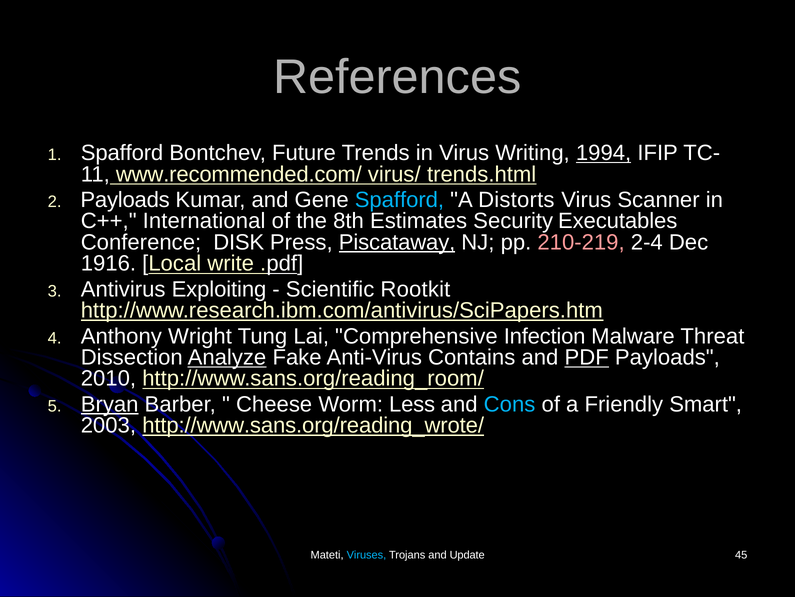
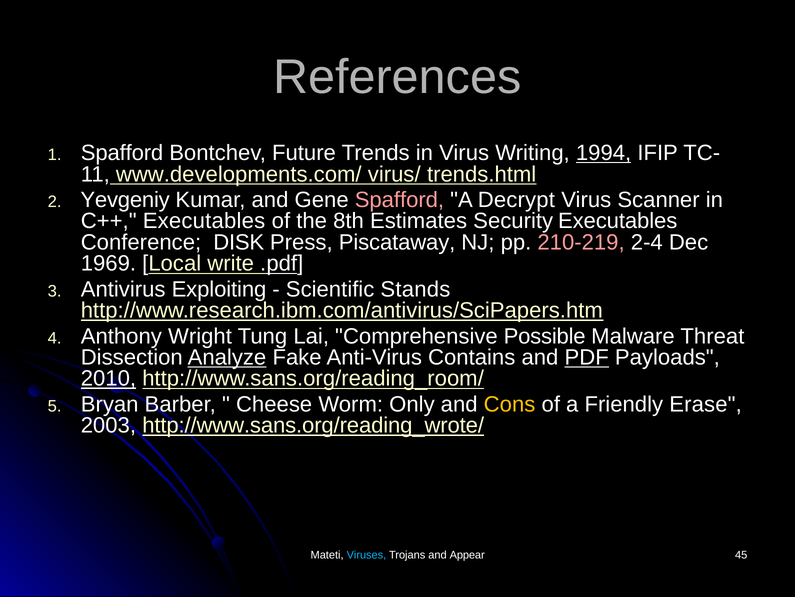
www.recommended.com/: www.recommended.com/ -> www.developments.com/ (239, 174)
Payloads: Payloads -> Yevgeniy (125, 200)
Spafford colour: light blue -> pink (399, 200)
Distorts: Distorts -> Decrypt (516, 200)
C++ International: International -> Executables (204, 221)
Piscataway underline: present -> none (397, 242)
1916: 1916 -> 1969 (108, 263)
Rootkit: Rootkit -> Stands (415, 289)
Infection: Infection -> Possible (545, 336)
2010 underline: none -> present (108, 378)
Bryan underline: present -> none (110, 404)
Less: Less -> Only (412, 404)
Cons colour: light blue -> yellow (510, 404)
Smart: Smart -> Erase (706, 404)
Update: Update -> Appear (467, 555)
